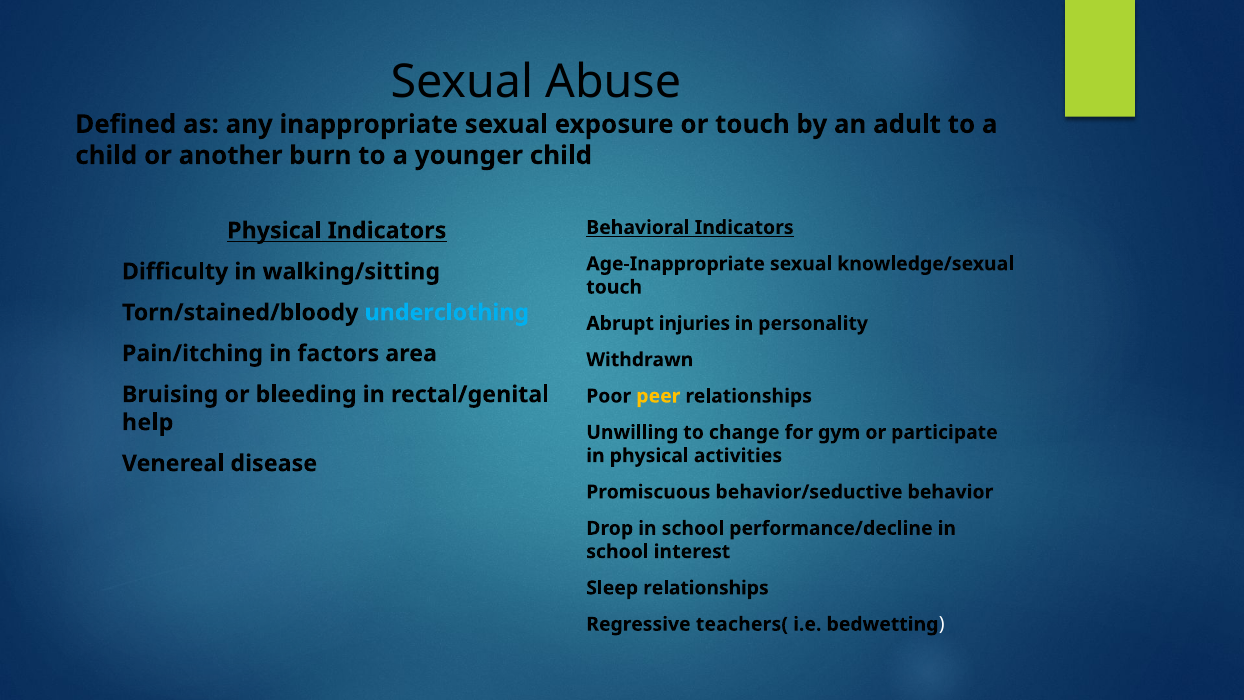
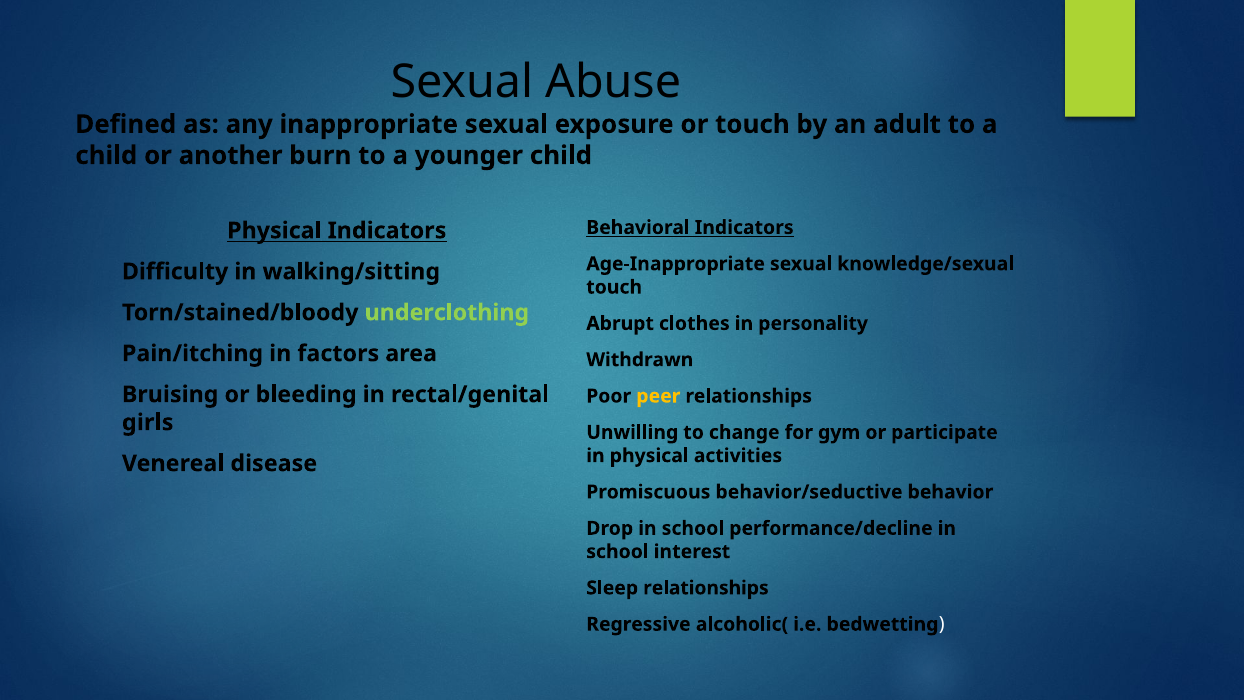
underclothing colour: light blue -> light green (447, 312)
injuries: injuries -> clothes (694, 323)
help: help -> girls (148, 422)
teachers(: teachers( -> alcoholic( (742, 624)
